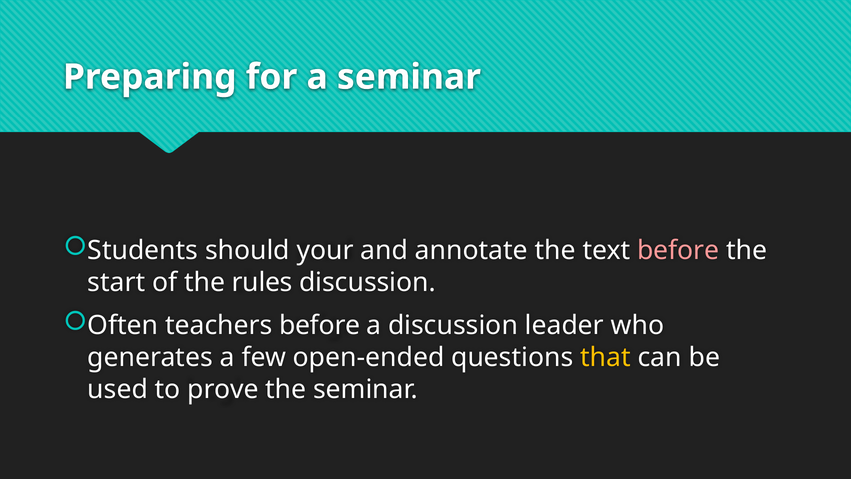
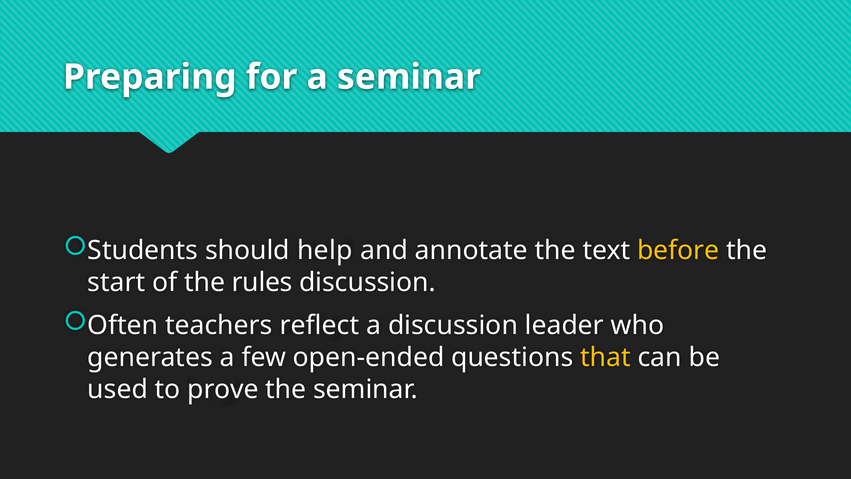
your: your -> help (325, 251)
before colour: pink -> yellow (678, 251)
teachers before: before -> reflect (319, 325)
